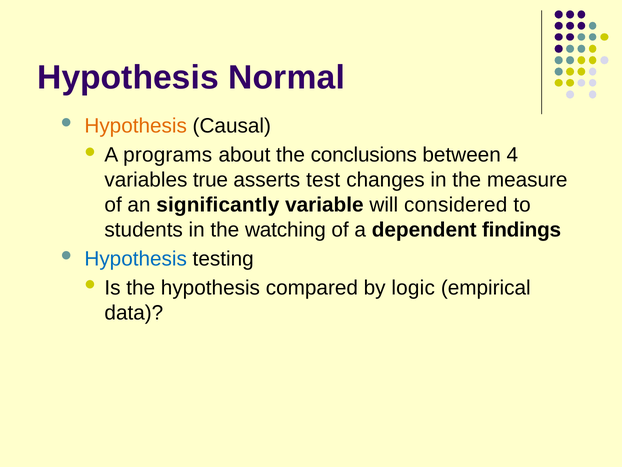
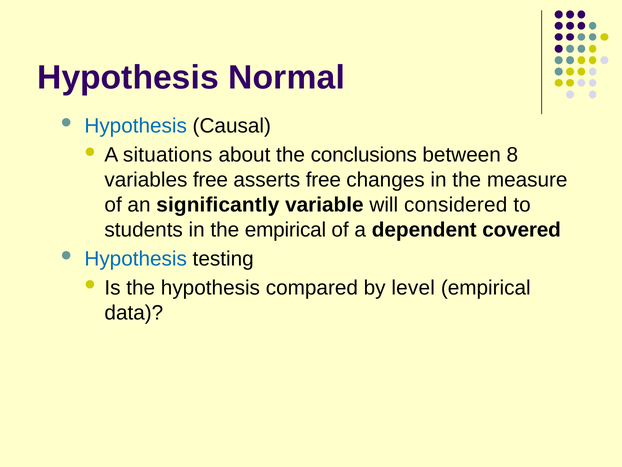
Hypothesis colour: orange -> blue (136, 126)
programs: programs -> situations (168, 155)
4: 4 -> 8 (512, 155)
variables true: true -> free (210, 180)
asserts test: test -> free (323, 180)
the watching: watching -> empirical (285, 230)
findings: findings -> covered (522, 230)
logic: logic -> level (413, 288)
